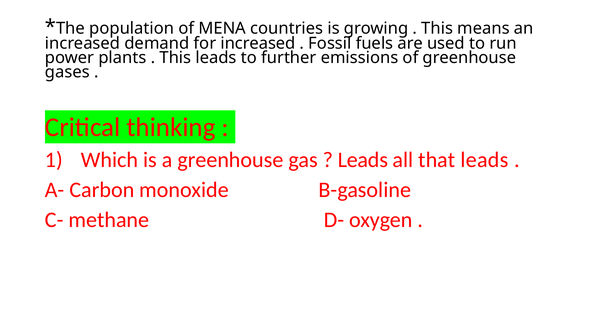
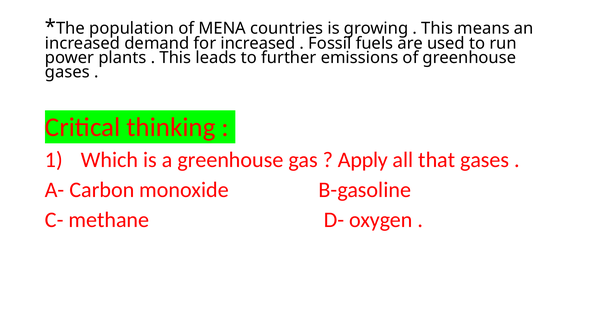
Leads: Leads -> Apply (363, 160)
that leads: leads -> gases (485, 160)
